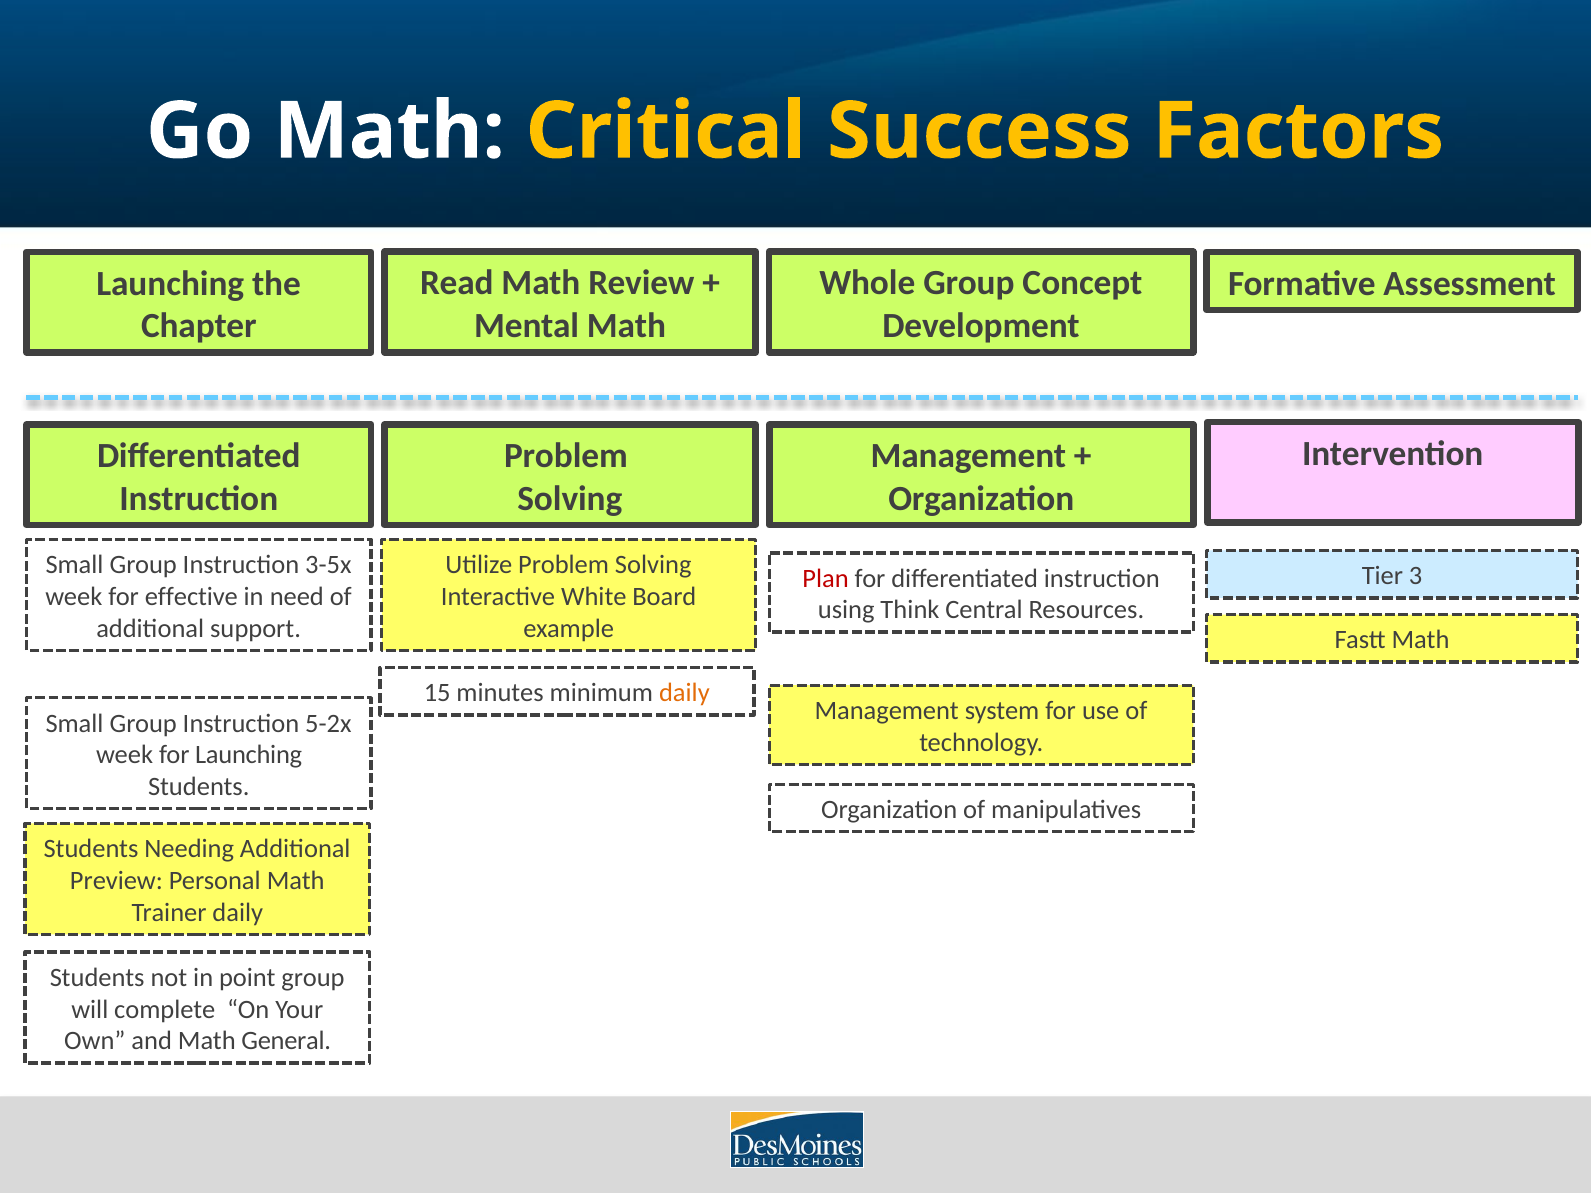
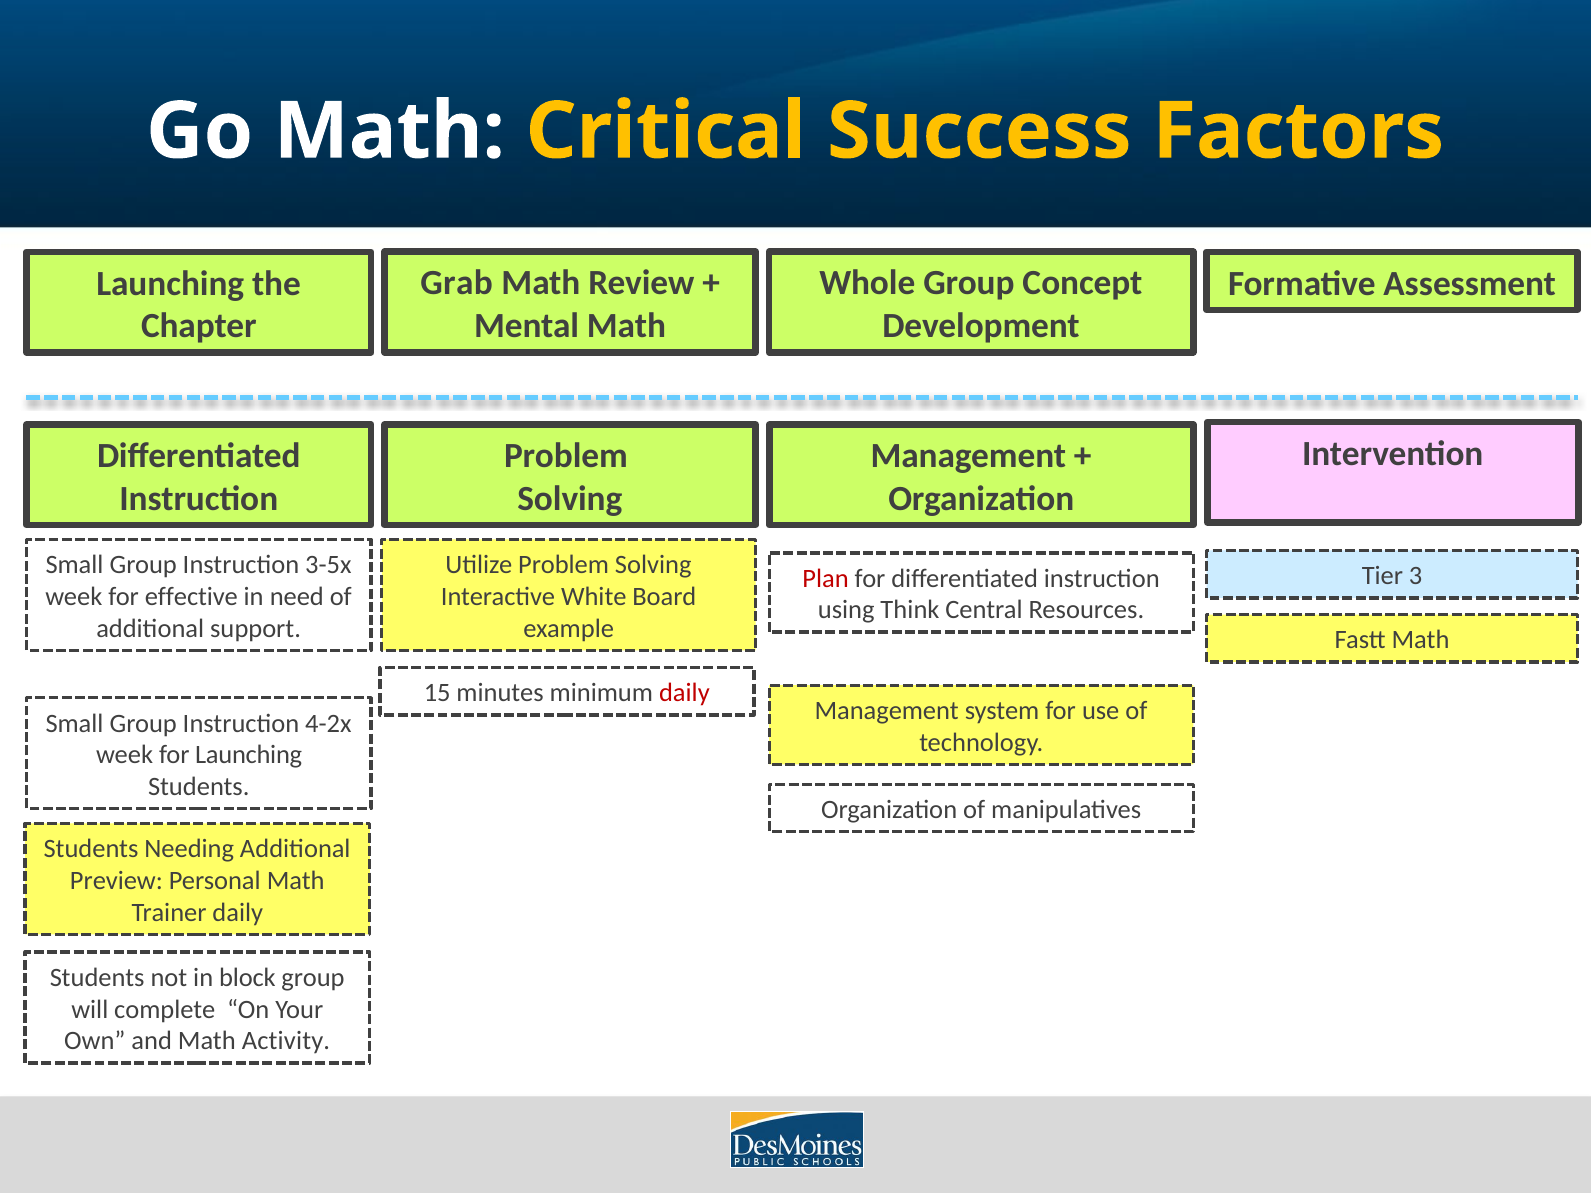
Read: Read -> Grab (457, 283)
daily colour: orange -> red (684, 693)
5-2x: 5-2x -> 4-2x (328, 723)
point: point -> block (247, 978)
General: General -> Activity (286, 1041)
